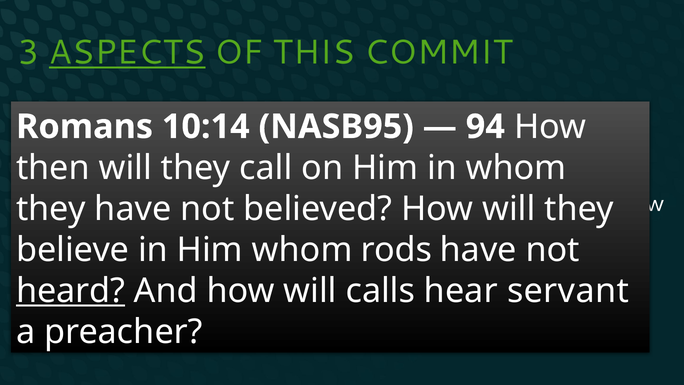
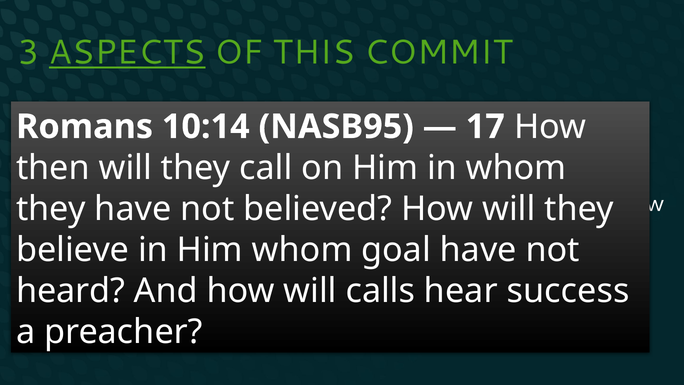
94: 94 -> 17 (485, 127)
rods: rods -> goal (396, 250)
heard underline: present -> none (71, 291)
servant: servant -> success (568, 291)
